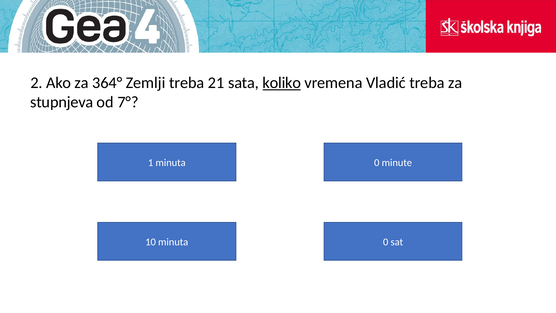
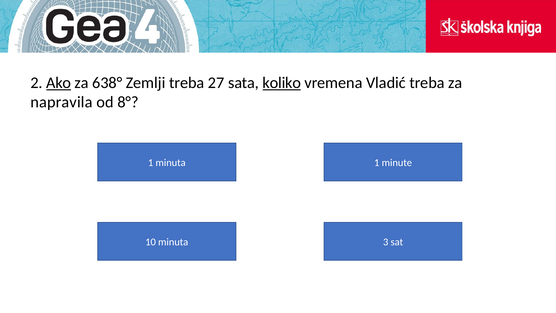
Ako underline: none -> present (59, 83)
364°: 364° -> 638° (107, 83)
21: 21 -> 27 (216, 83)
stupnjeva: stupnjeva -> napravila (62, 102)
7°: 7° -> 8° (128, 102)
1 minuta 0: 0 -> 1 (377, 163)
10 minuta 0: 0 -> 3 (386, 242)
